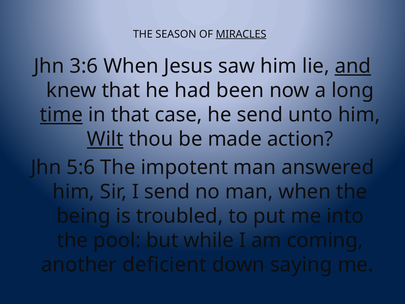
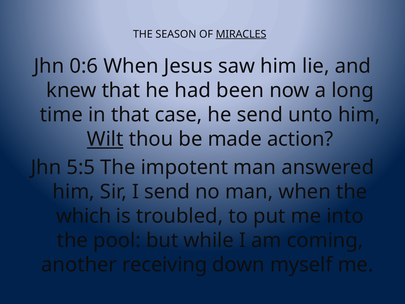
3:6: 3:6 -> 0:6 (84, 66)
and underline: present -> none (353, 66)
time underline: present -> none (61, 115)
5:6: 5:6 -> 5:5 (81, 167)
being: being -> which (84, 216)
deficient: deficient -> receiving (165, 265)
saying: saying -> myself (301, 265)
